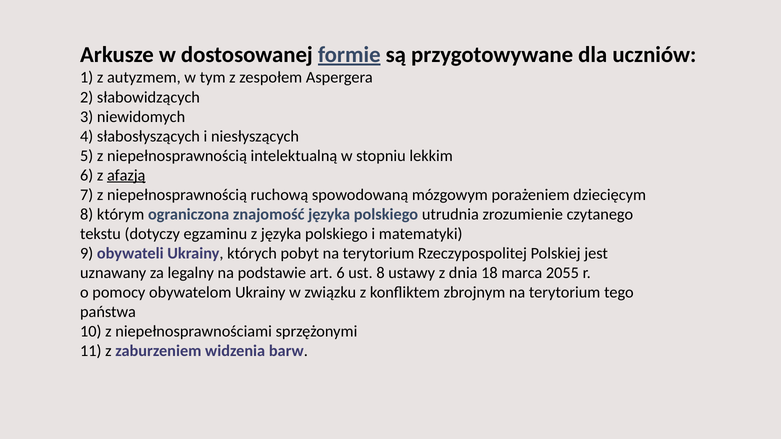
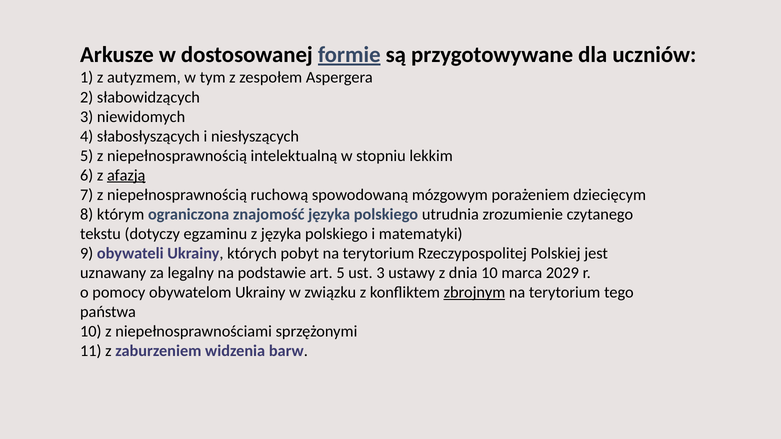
art 6: 6 -> 5 (341, 273)
ust 8: 8 -> 3 (380, 273)
dnia 18: 18 -> 10 (489, 273)
2055: 2055 -> 2029 (562, 273)
zbrojnym underline: none -> present (474, 293)
